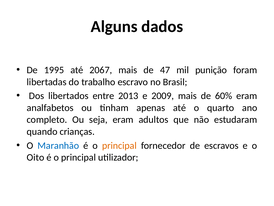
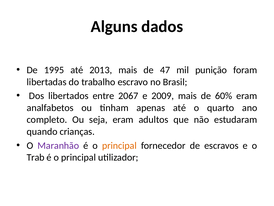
2067: 2067 -> 2013 (101, 70)
2013: 2013 -> 2067 (128, 96)
Maranhão colour: blue -> purple (58, 145)
Oito: Oito -> Trab (36, 157)
